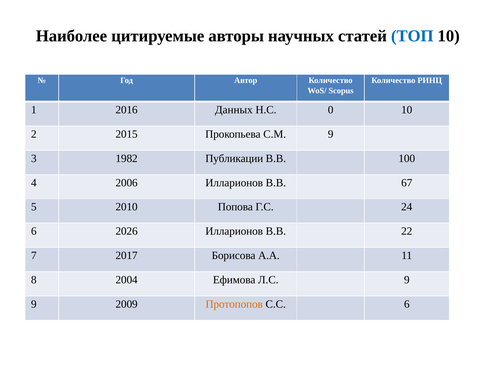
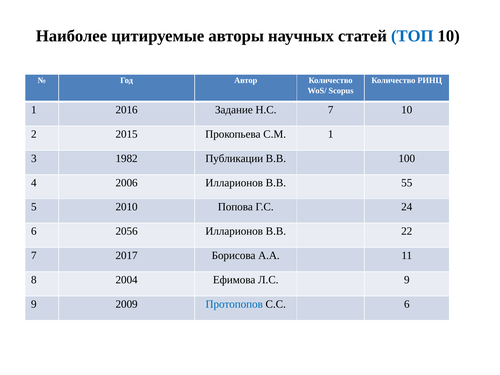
Данных: Данных -> Задание (234, 110)
Н.С 0: 0 -> 7 (331, 110)
С.М 9: 9 -> 1 (331, 134)
67: 67 -> 55 (407, 183)
2026: 2026 -> 2056 (127, 231)
Протопопов colour: orange -> blue (234, 304)
